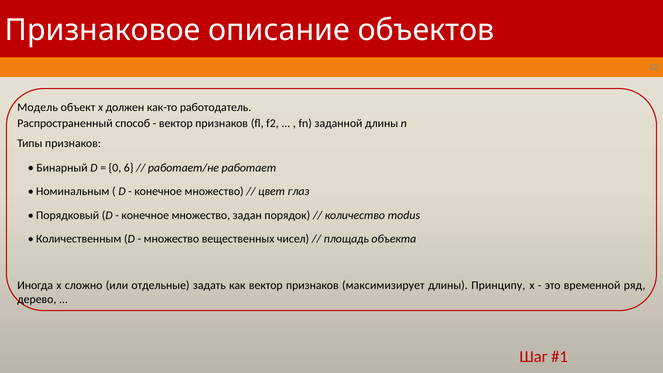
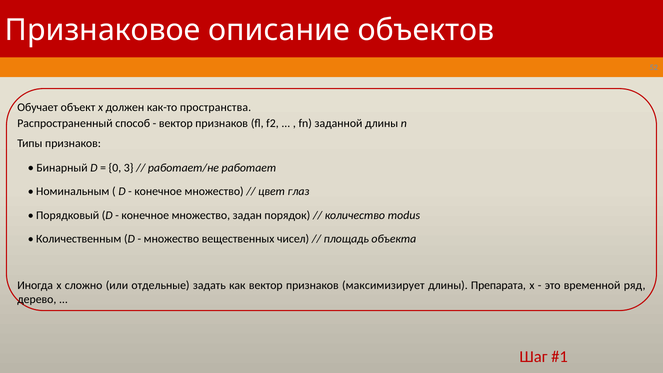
Модель: Модель -> Обучает (38, 107)
работодатель: работодатель -> пространства (216, 107)
6: 6 -> 3 (129, 168)
Принципу: Принципу -> Препарата (498, 285)
